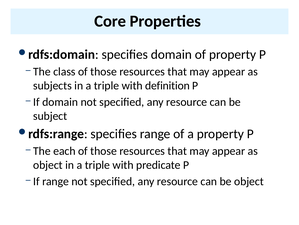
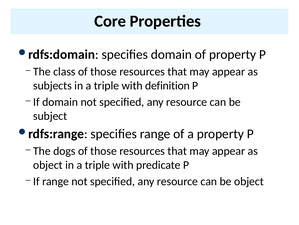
each: each -> dogs (64, 151)
